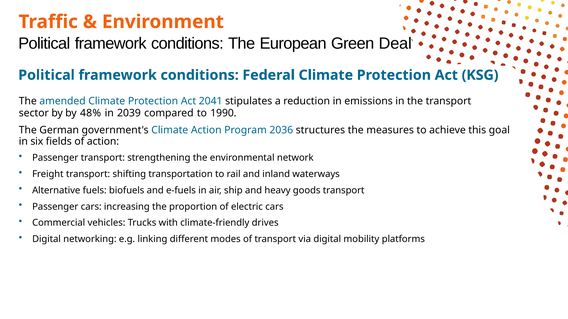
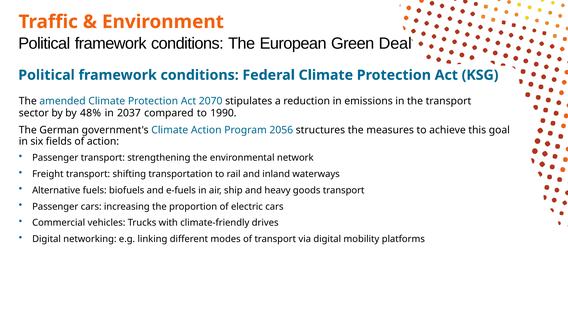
2041: 2041 -> 2070 (211, 101)
2039: 2039 -> 2037 (129, 113)
2036: 2036 -> 2056 (281, 130)
